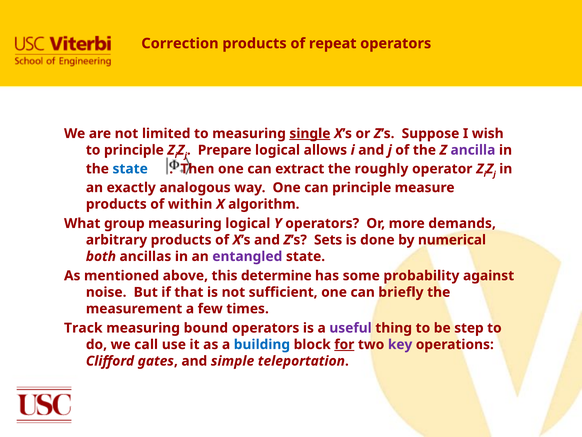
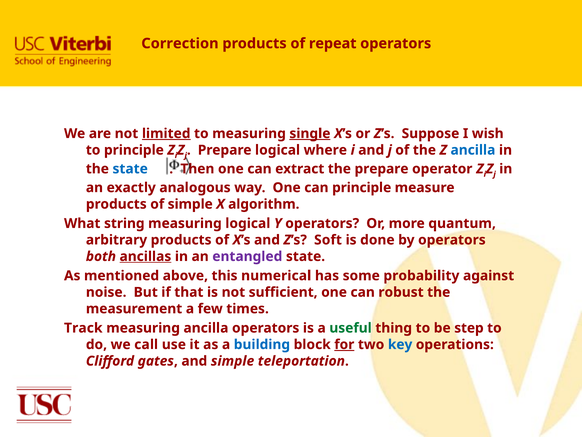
limited underline: none -> present (166, 133)
allows: allows -> where (325, 150)
ancilla colour: purple -> blue (473, 150)
the roughly: roughly -> prepare (382, 169)
of within: within -> simple (190, 204)
group: group -> string (124, 223)
demands: demands -> quantum (462, 223)
Sets: Sets -> Soft (328, 240)
by numerical: numerical -> operators (452, 240)
ancillas underline: none -> present (145, 256)
determine: determine -> numerical (276, 275)
briefly: briefly -> robust (401, 292)
measuring bound: bound -> ancilla (206, 328)
useful colour: purple -> green (351, 328)
key colour: purple -> blue (400, 344)
